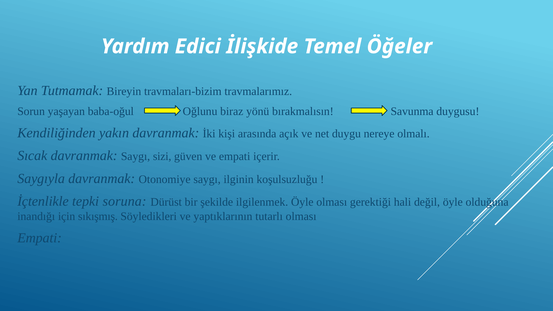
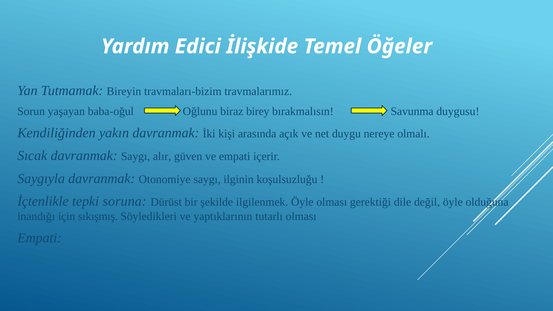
yönü: yönü -> birey (258, 111)
sizi: sizi -> alır (162, 156)
hali: hali -> dile (402, 202)
